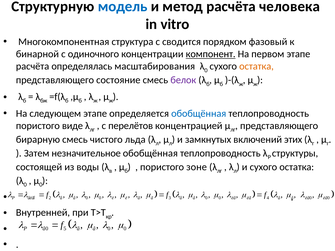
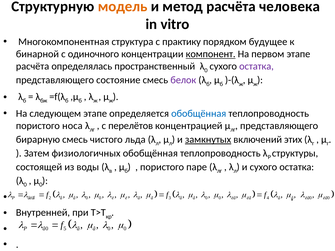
модель colour: blue -> orange (123, 6)
сводится: сводится -> практику (182, 42)
фазовый: фазовый -> будущее (268, 42)
масштабирования: масштабирования -> пространственный (155, 66)
остатка colour: orange -> purple (256, 66)
виде: виде -> носа (72, 126)
замкнутых underline: none -> present (208, 140)
незначительное: незначительное -> физиологичных (86, 153)
зоне: зоне -> паре (197, 167)
